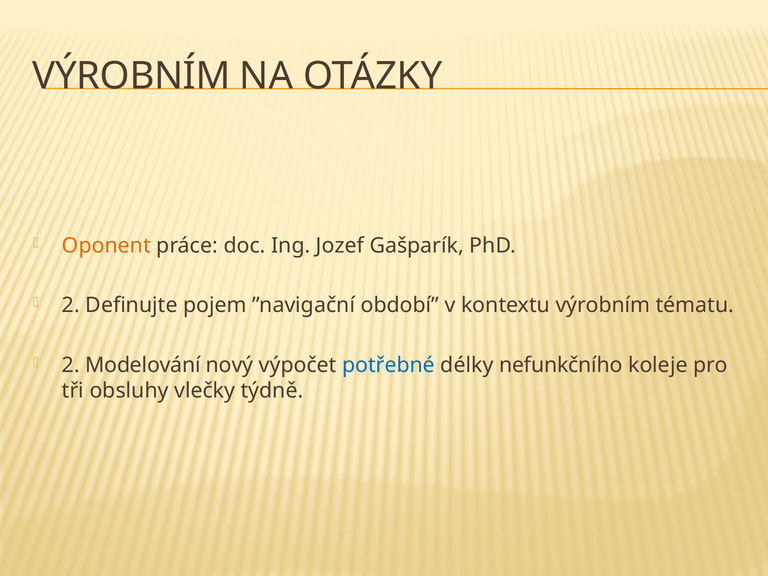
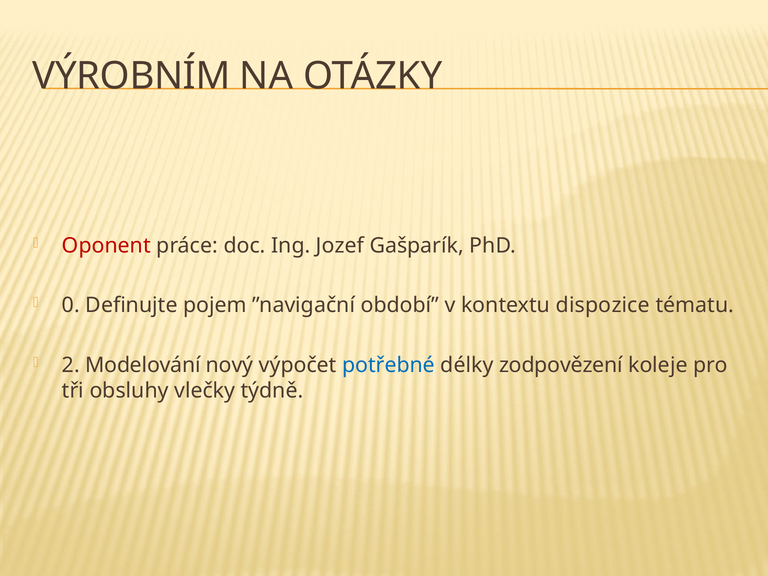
Oponent colour: orange -> red (106, 246)
2: 2 -> 0 (71, 305)
kontextu výrobním: výrobním -> dispozice (603, 305)
nefunkčního: nefunkčního -> zodpovězení (561, 365)
